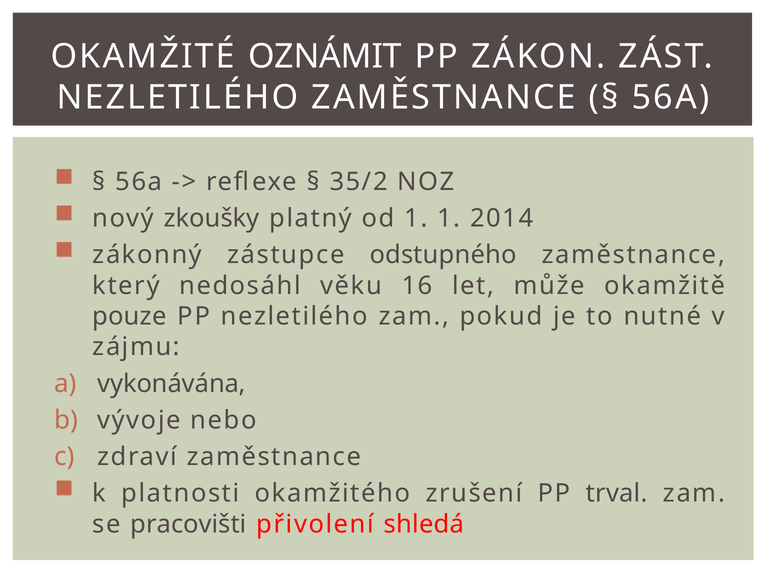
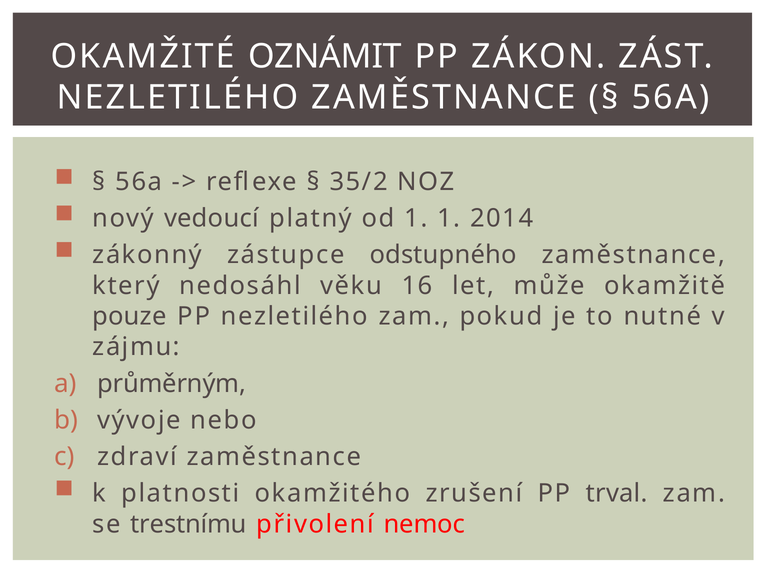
zkoušky: zkoušky -> vedoucí (211, 218)
vykonávána: vykonávána -> průměrným (172, 384)
pracovišti: pracovišti -> trestnímu (188, 524)
shledá: shledá -> nemoc (424, 524)
